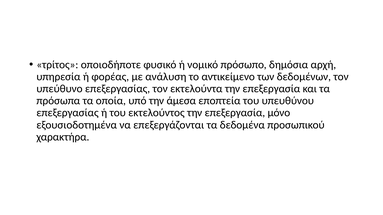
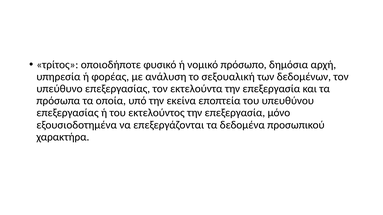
αντικείμενο: αντικείμενο -> σεξουαλική (228, 77)
άμεσα: άμεσα -> εκείνα (181, 101)
